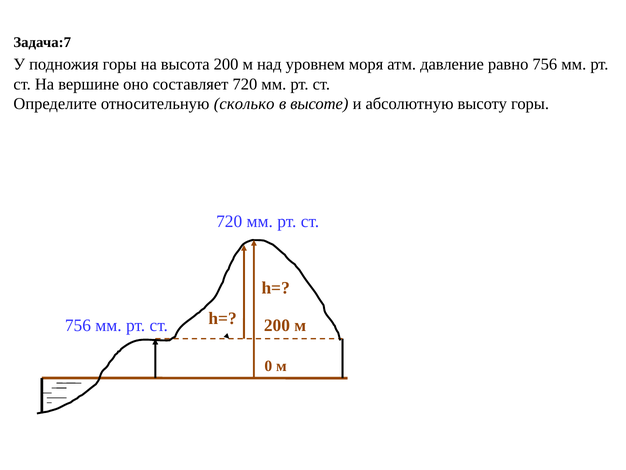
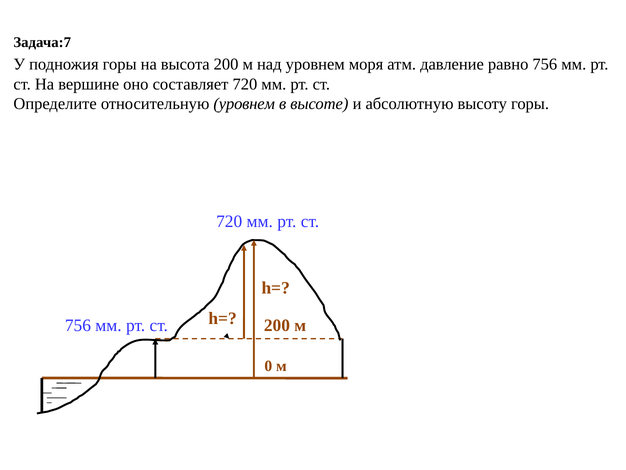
относительную сколько: сколько -> уровнем (244, 104)
